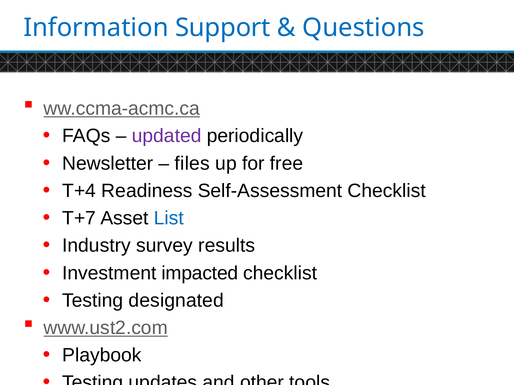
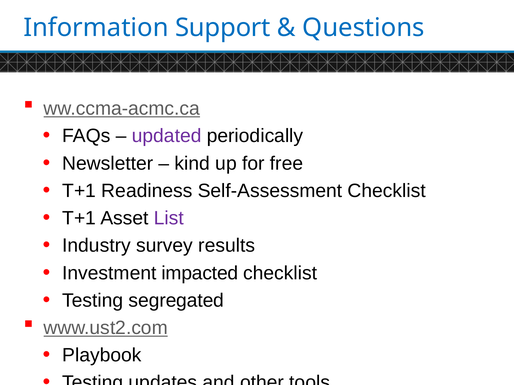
files: files -> kind (192, 164)
T+4: T+4 -> T+1 (79, 191)
T+7: T+7 -> T+1 (79, 218)
List colour: blue -> purple (169, 218)
designated: designated -> segregated (176, 301)
